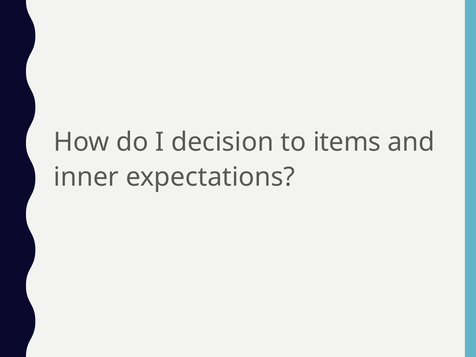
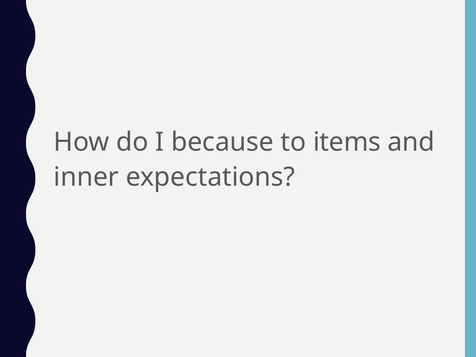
decision: decision -> because (222, 142)
